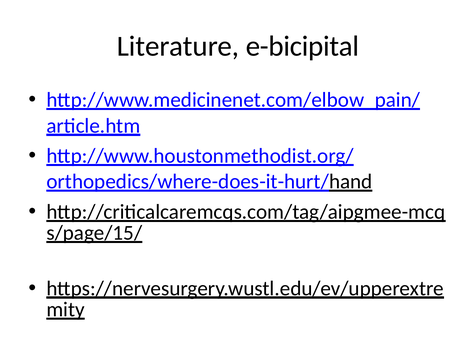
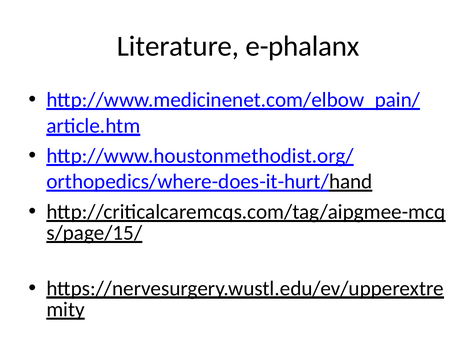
e-bicipital: e-bicipital -> e-phalanx (302, 46)
